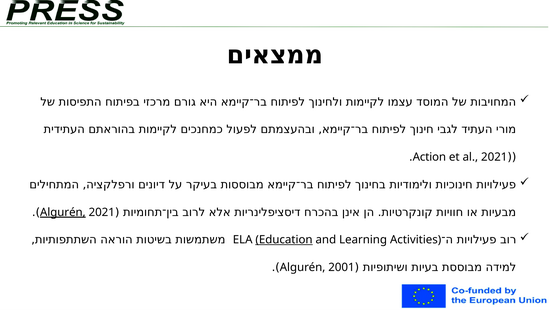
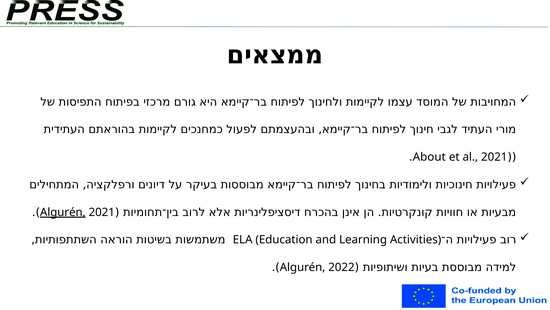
Action: Action -> About (429, 157)
Education underline: present -> none (284, 239)
2001: 2001 -> 2022 (341, 267)
